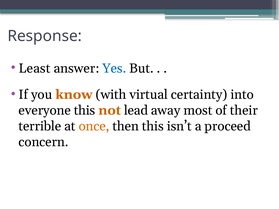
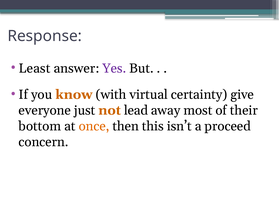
Yes colour: blue -> purple (114, 68)
into: into -> give (242, 95)
everyone this: this -> just (85, 110)
terrible: terrible -> bottom (40, 126)
